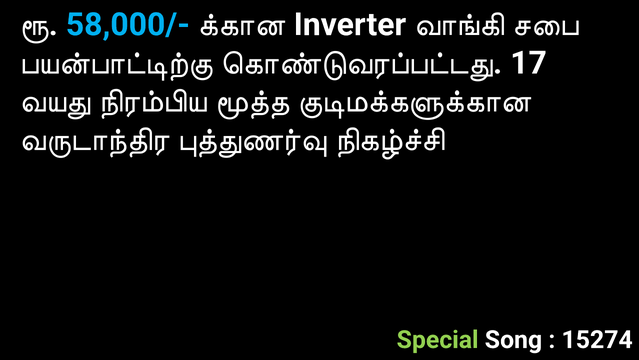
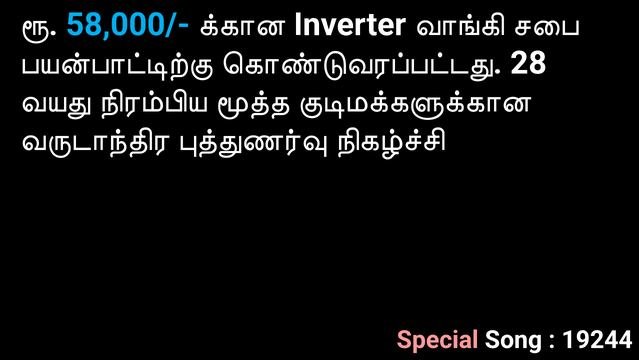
17: 17 -> 28 (528, 63)
Special colour: light green -> pink (438, 339)
15274: 15274 -> 19244 (597, 339)
